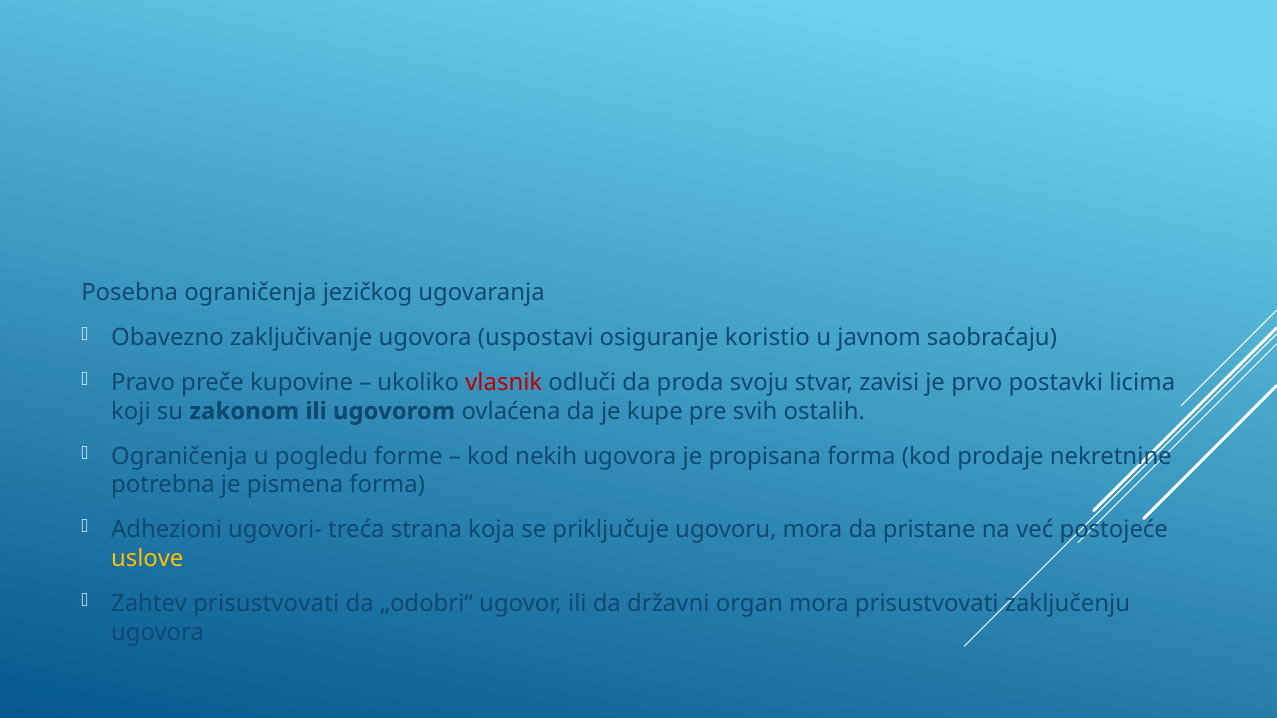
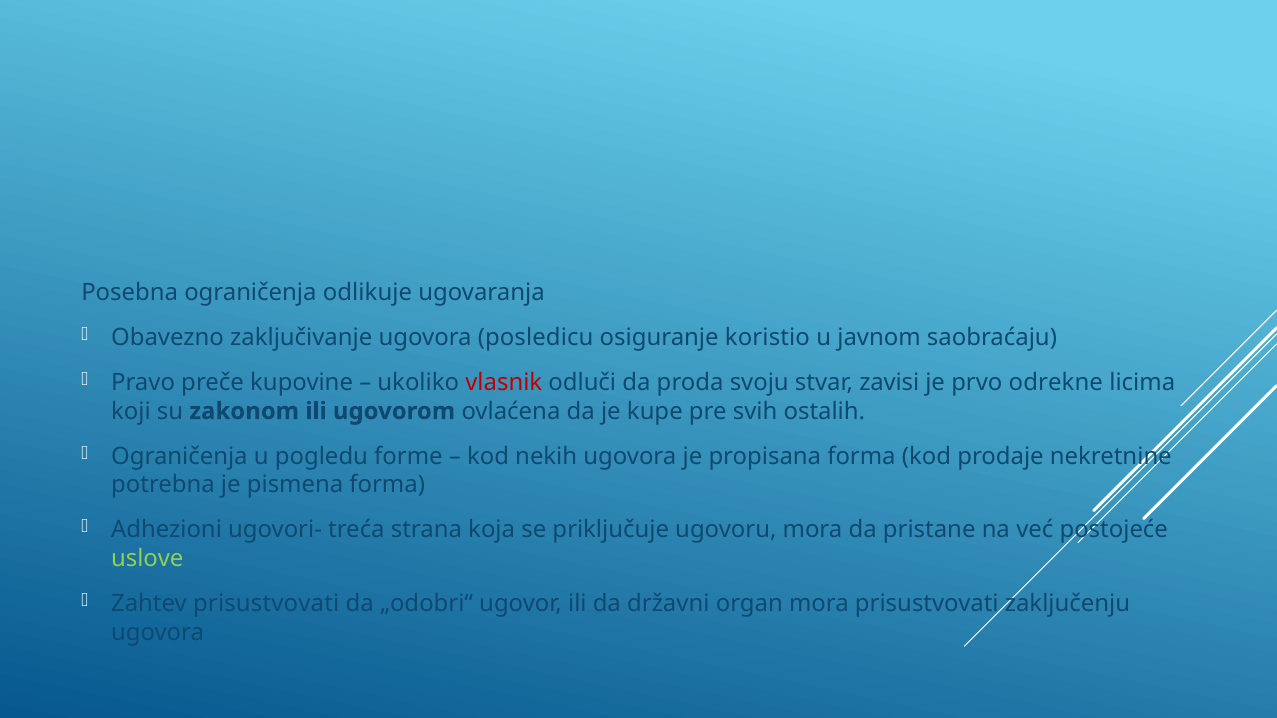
jezičkog: jezičkog -> odlikuje (367, 293)
uspostavi: uspostavi -> posledicu (536, 338)
postavki: postavki -> odrekne (1056, 383)
uslove colour: yellow -> light green (147, 559)
